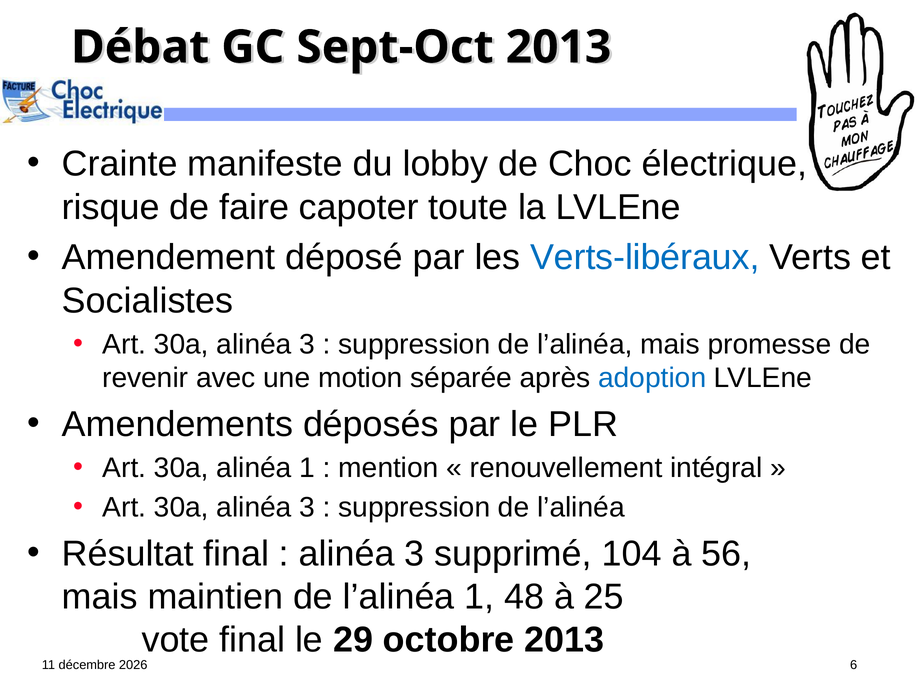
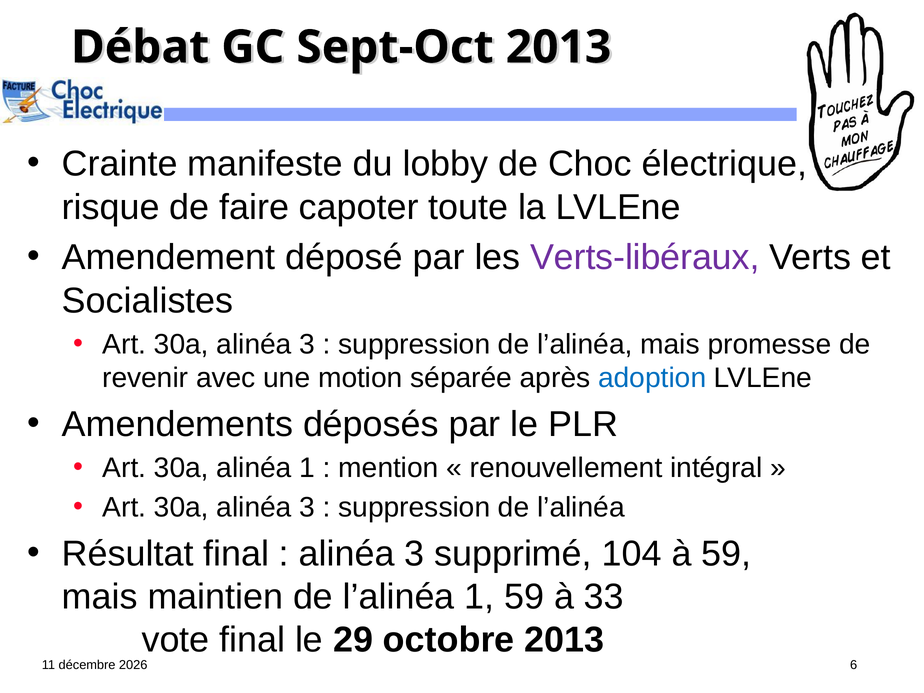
Verts-libéraux colour: blue -> purple (645, 258)
à 56: 56 -> 59 (726, 554)
1 48: 48 -> 59 (524, 597)
25: 25 -> 33 (604, 597)
